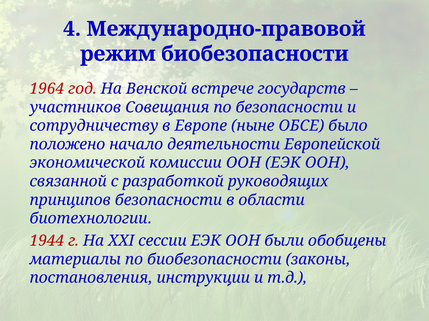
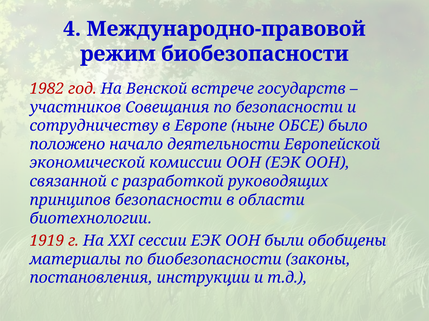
1964: 1964 -> 1982 (47, 89)
1944: 1944 -> 1919 (47, 241)
